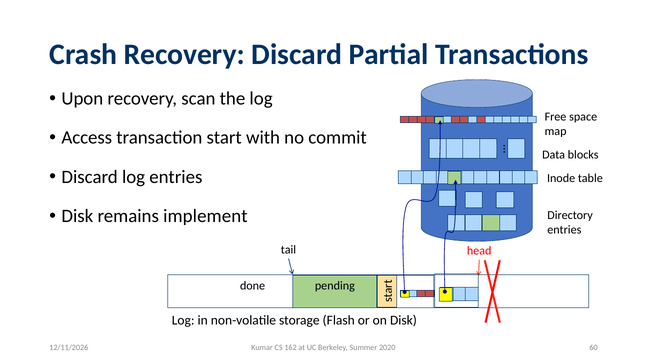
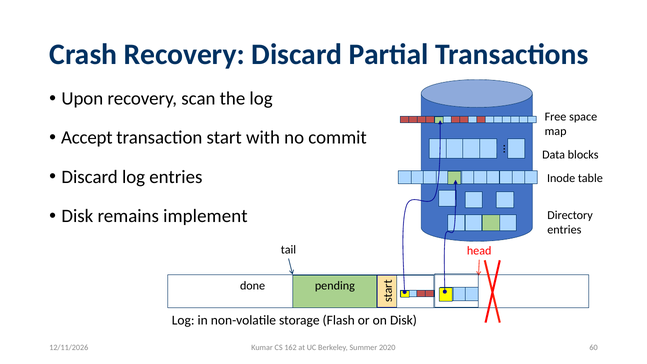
Access: Access -> Accept (87, 138)
